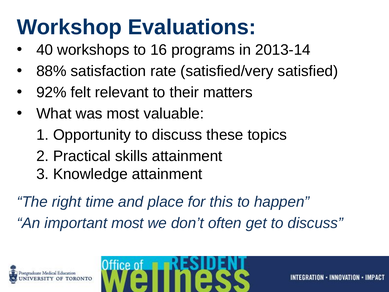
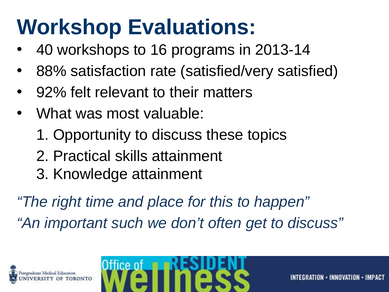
important most: most -> such (127, 223)
